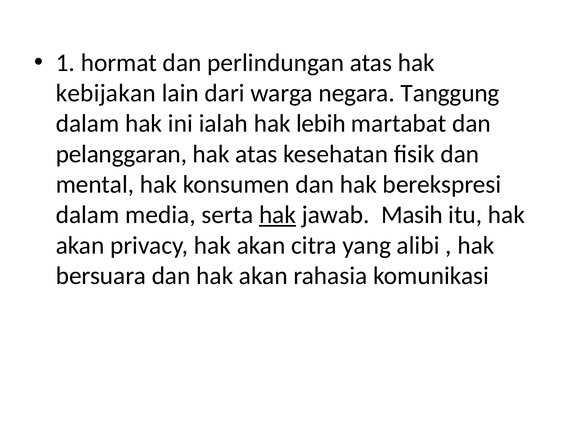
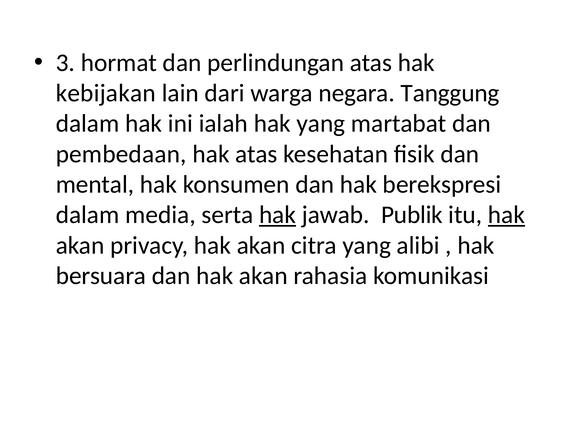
1: 1 -> 3 (65, 63)
hak lebih: lebih -> yang (321, 124)
pelanggaran: pelanggaran -> pembedaan (121, 154)
Masih: Masih -> Publik (412, 215)
hak underline: none -> present (506, 215)
